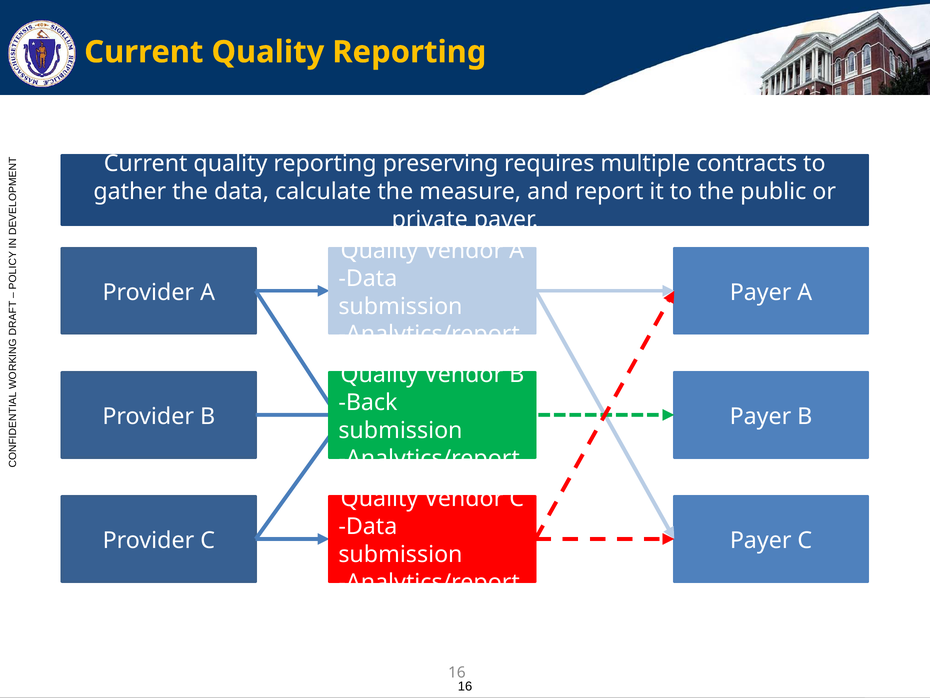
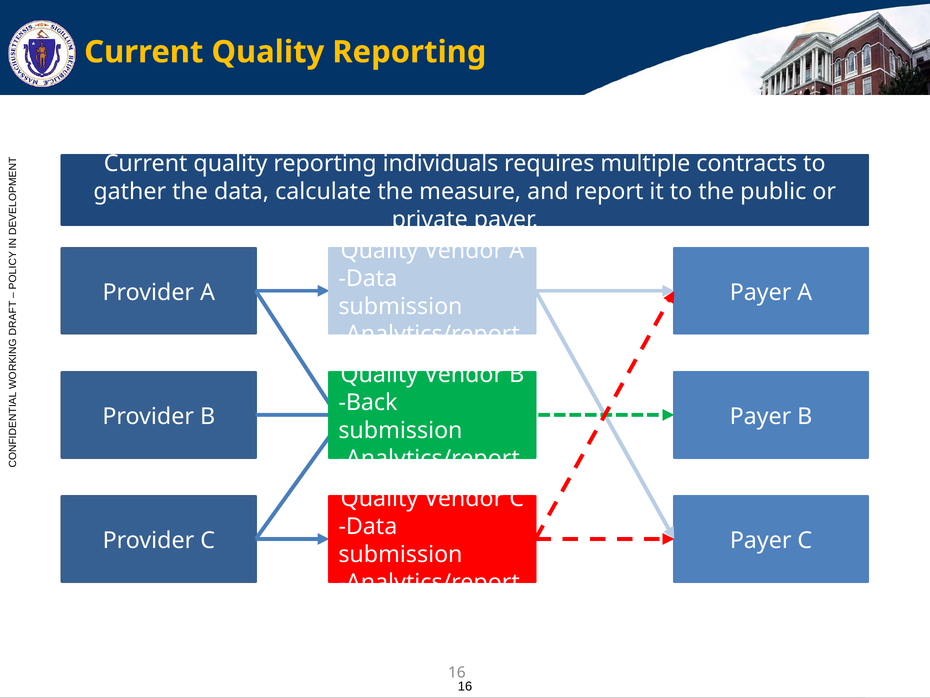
preserving: preserving -> individuals (441, 164)
